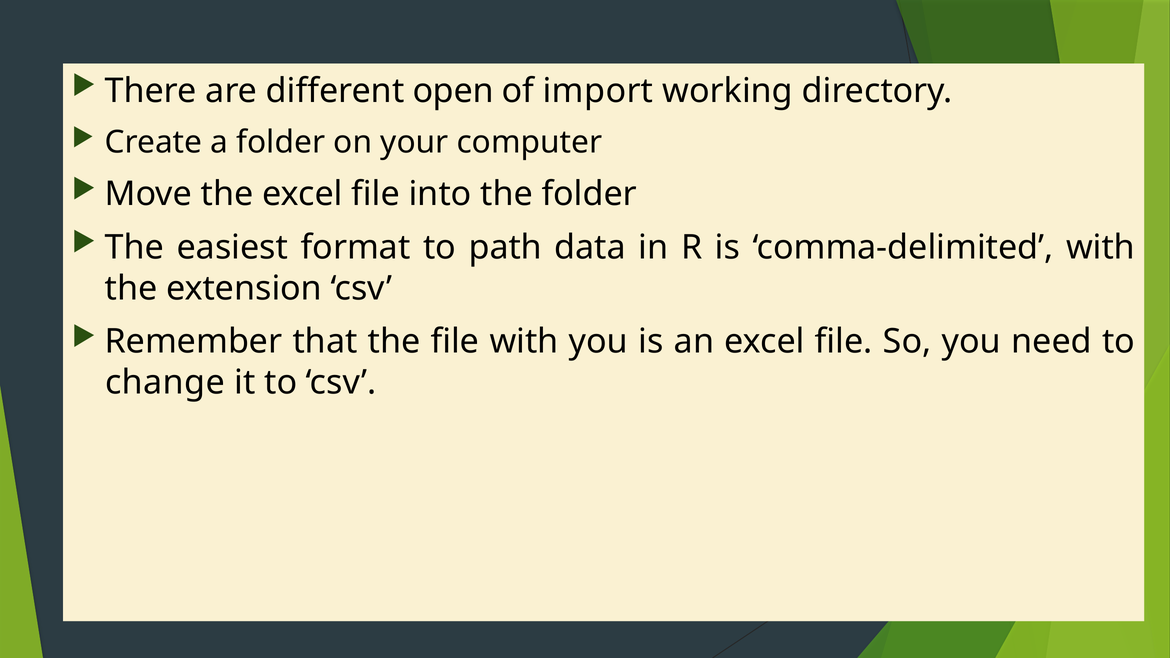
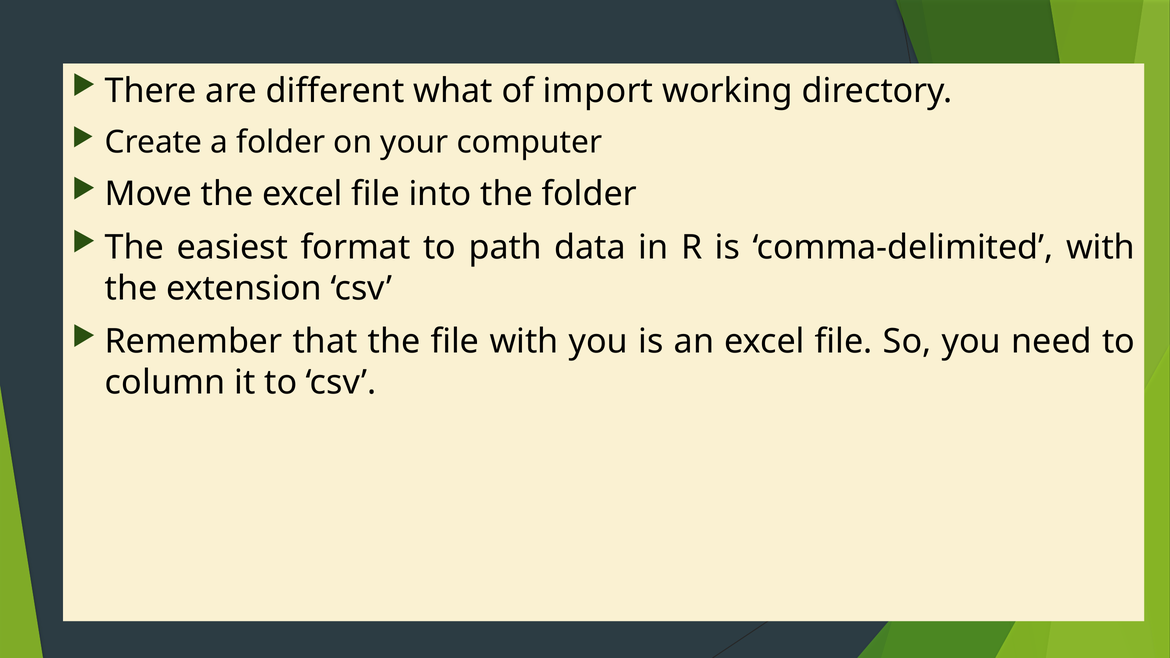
open: open -> what (453, 91)
change: change -> column (165, 382)
